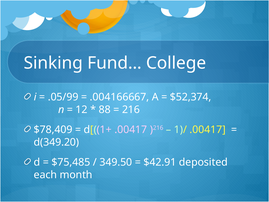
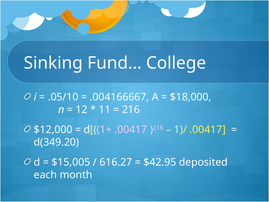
.05/99: .05/99 -> .05/10 (63, 97)
$52,374: $52,374 -> $18,000 (191, 97)
88: 88 -> 11 (105, 109)
$78,409: $78,409 -> $12,000 (53, 129)
$75,485: $75,485 -> $15,005 (71, 162)
349.50: 349.50 -> 616.27 (116, 162)
$42.91: $42.91 -> $42.95 (160, 162)
